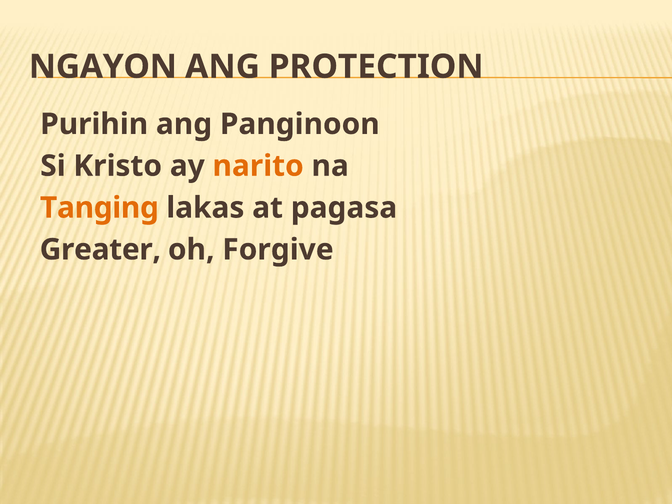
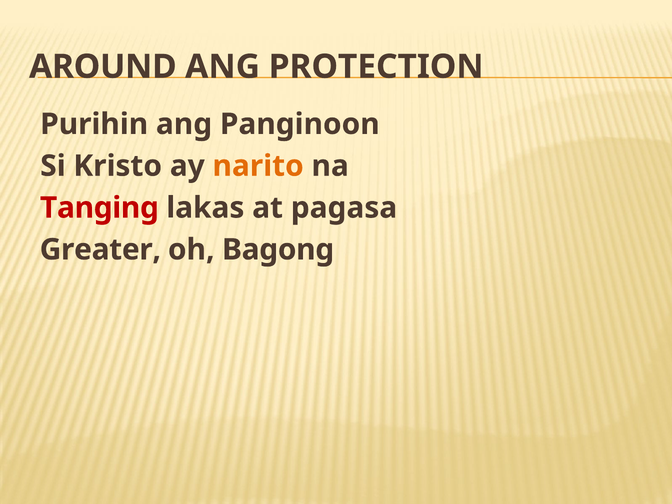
NGAYON: NGAYON -> AROUND (103, 67)
Tanging colour: orange -> red (99, 208)
Forgive: Forgive -> Bagong (278, 250)
